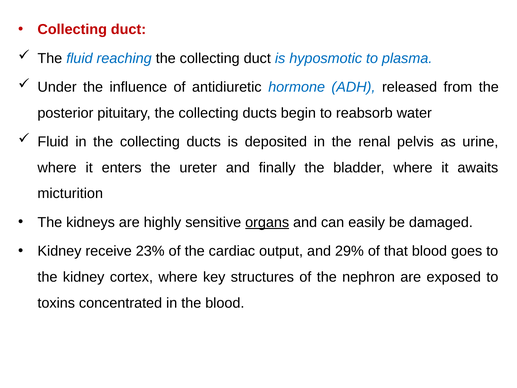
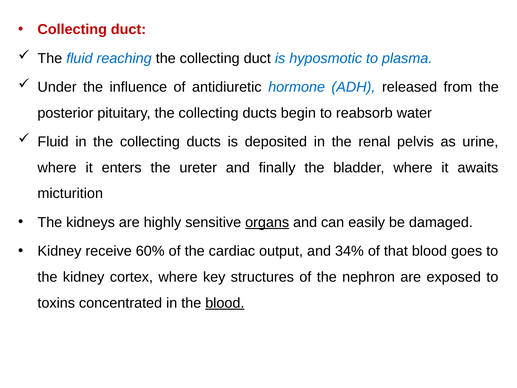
23%: 23% -> 60% (150, 251)
29%: 29% -> 34% (349, 251)
blood underline: none -> present (225, 303)
